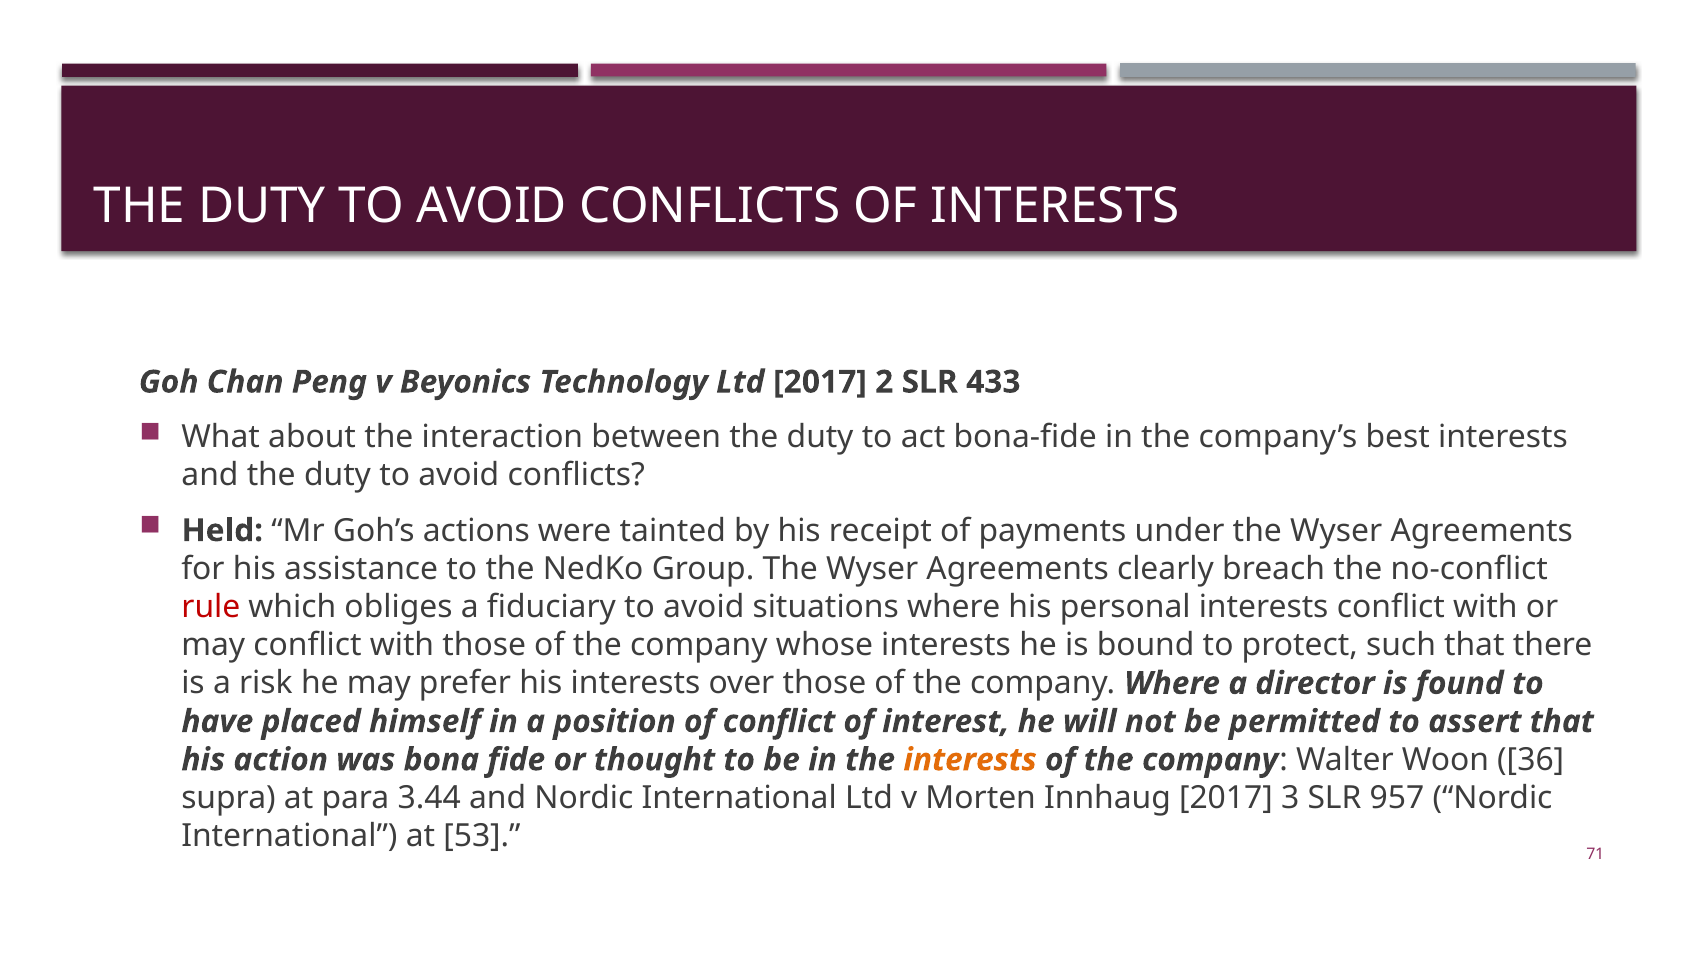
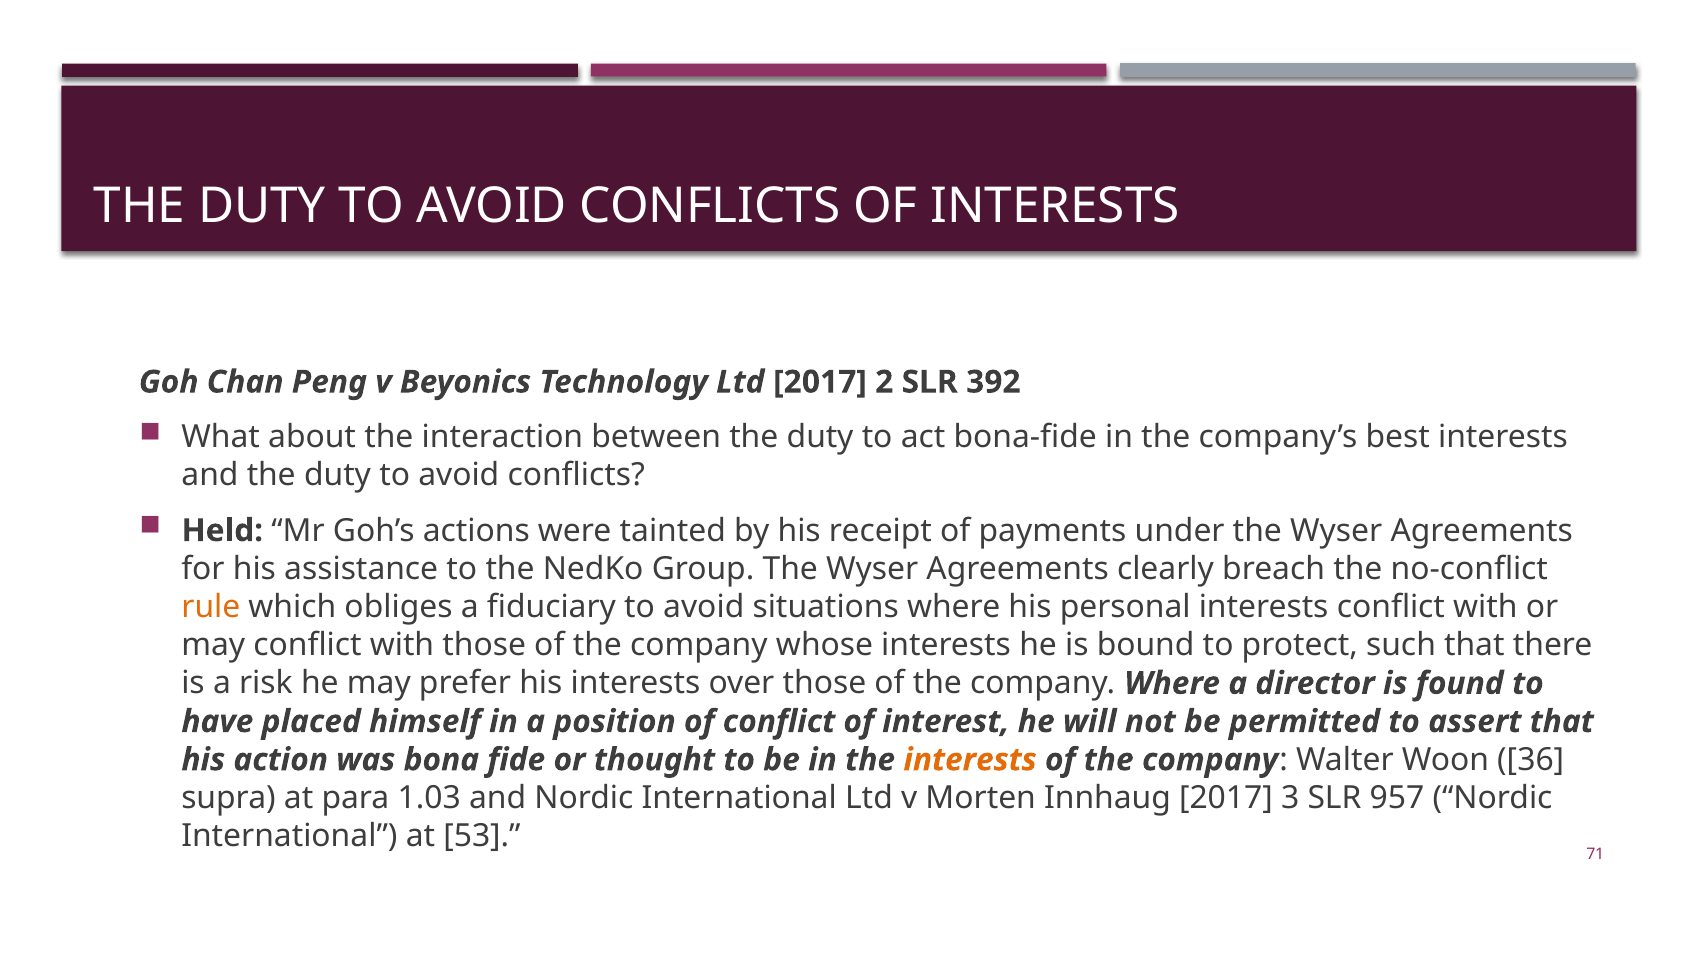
433: 433 -> 392 (993, 382)
rule colour: red -> orange (211, 607)
3.44: 3.44 -> 1.03 (429, 798)
